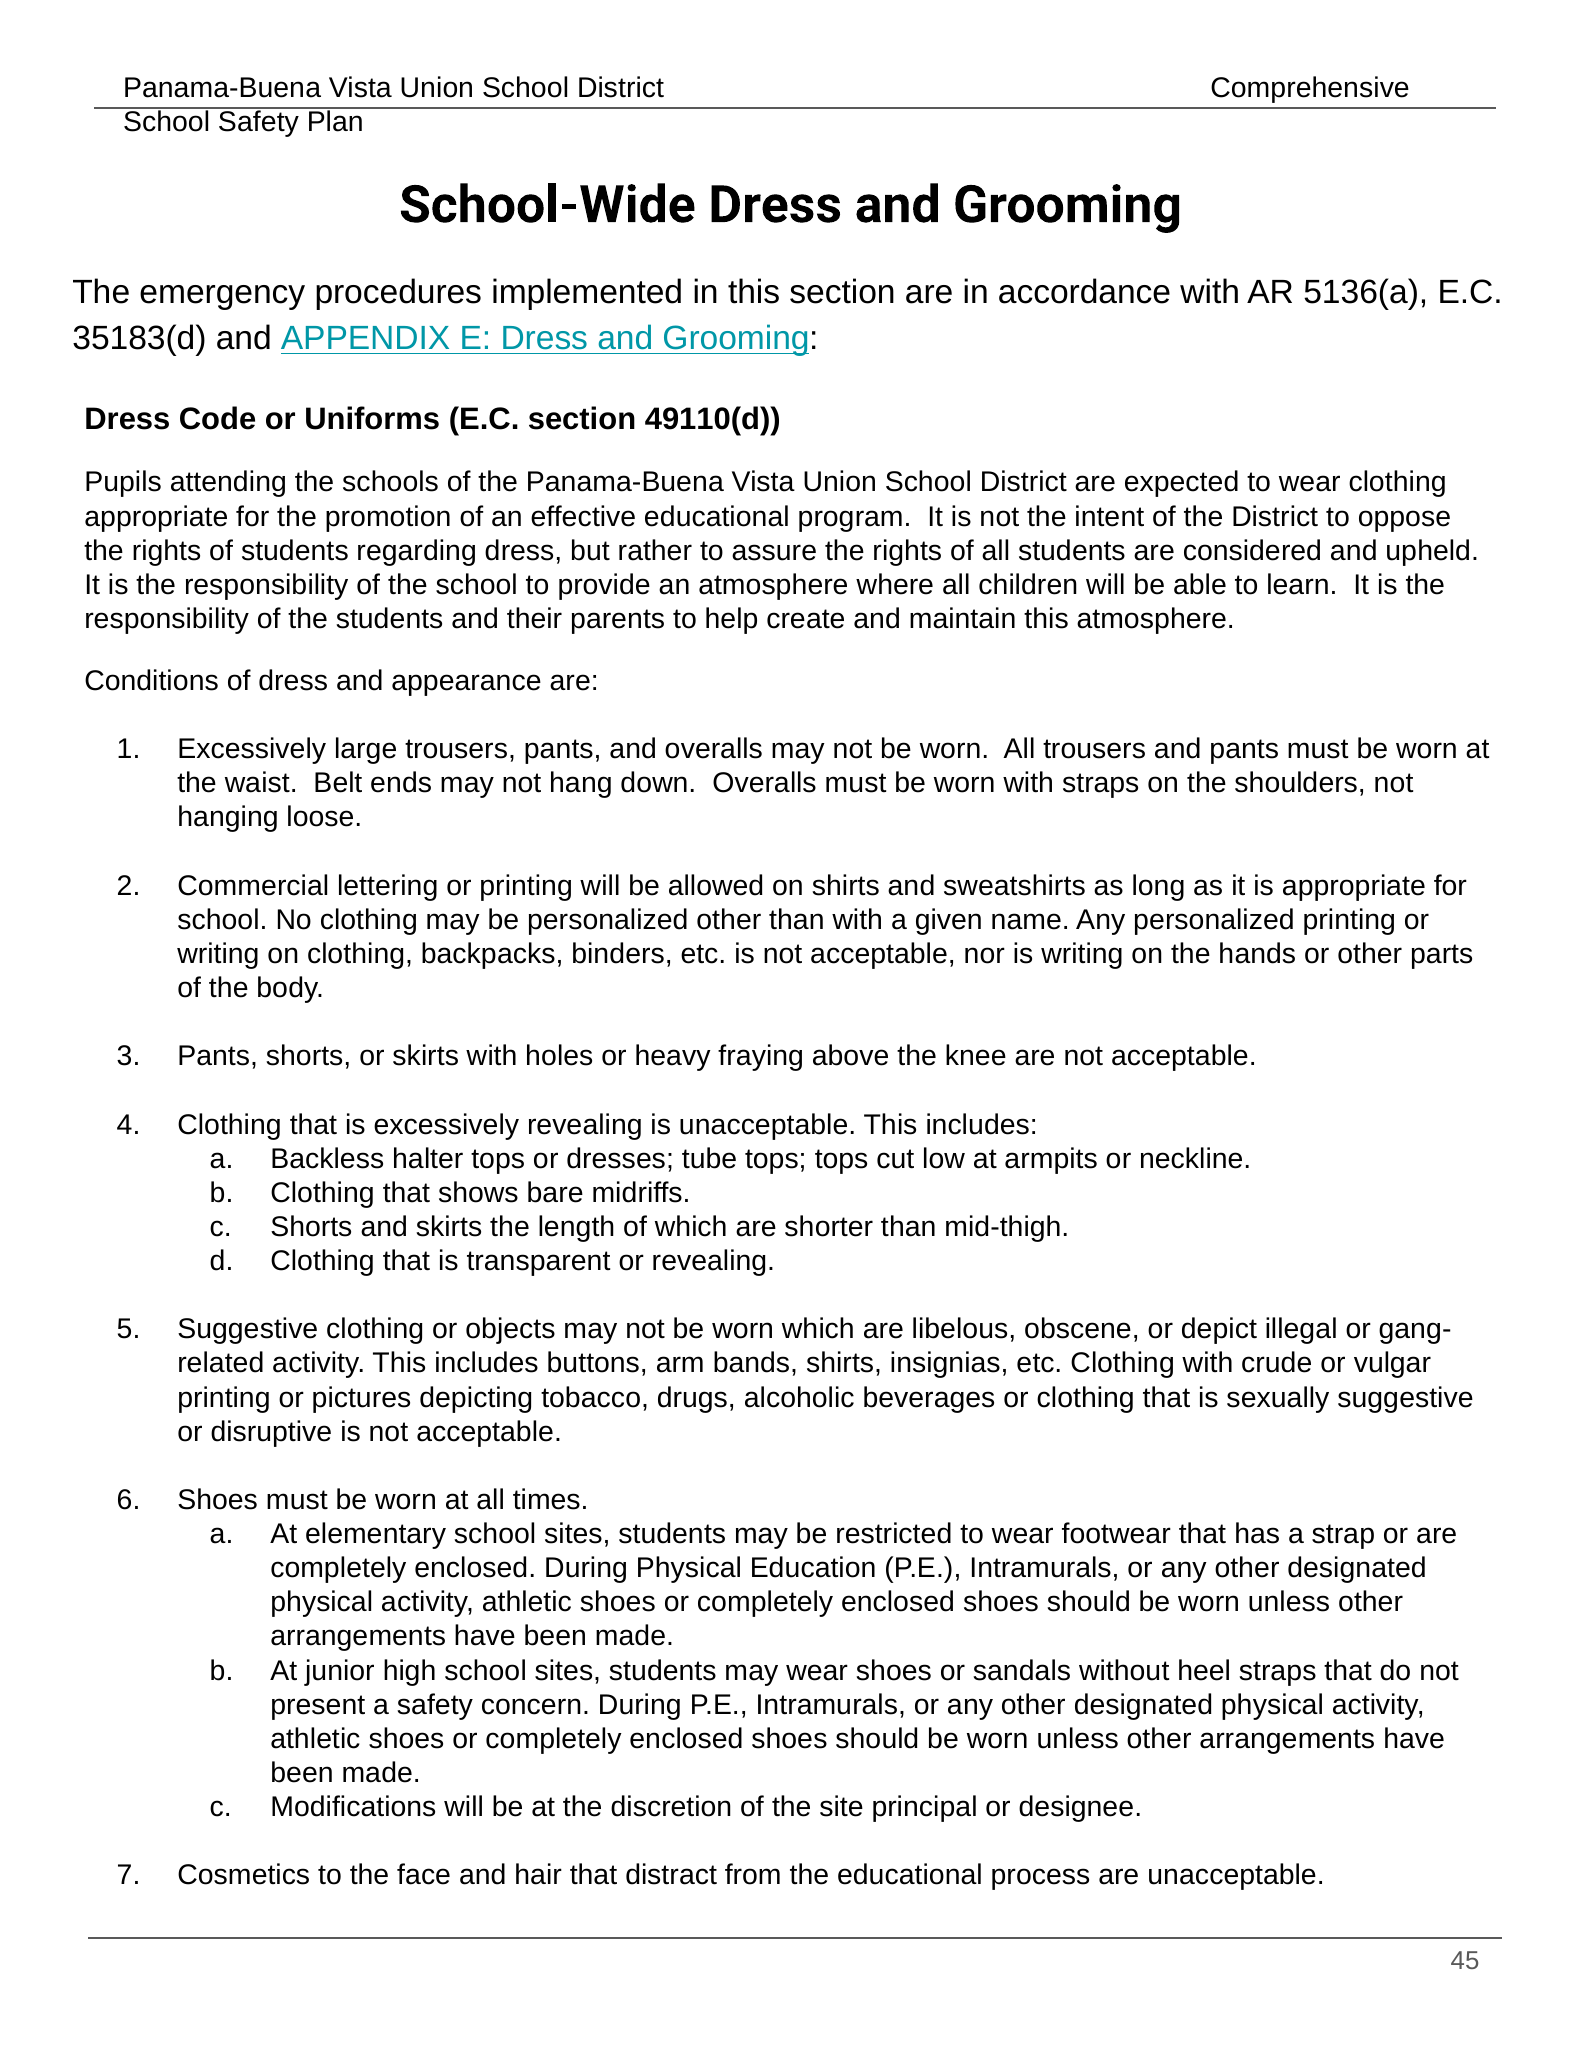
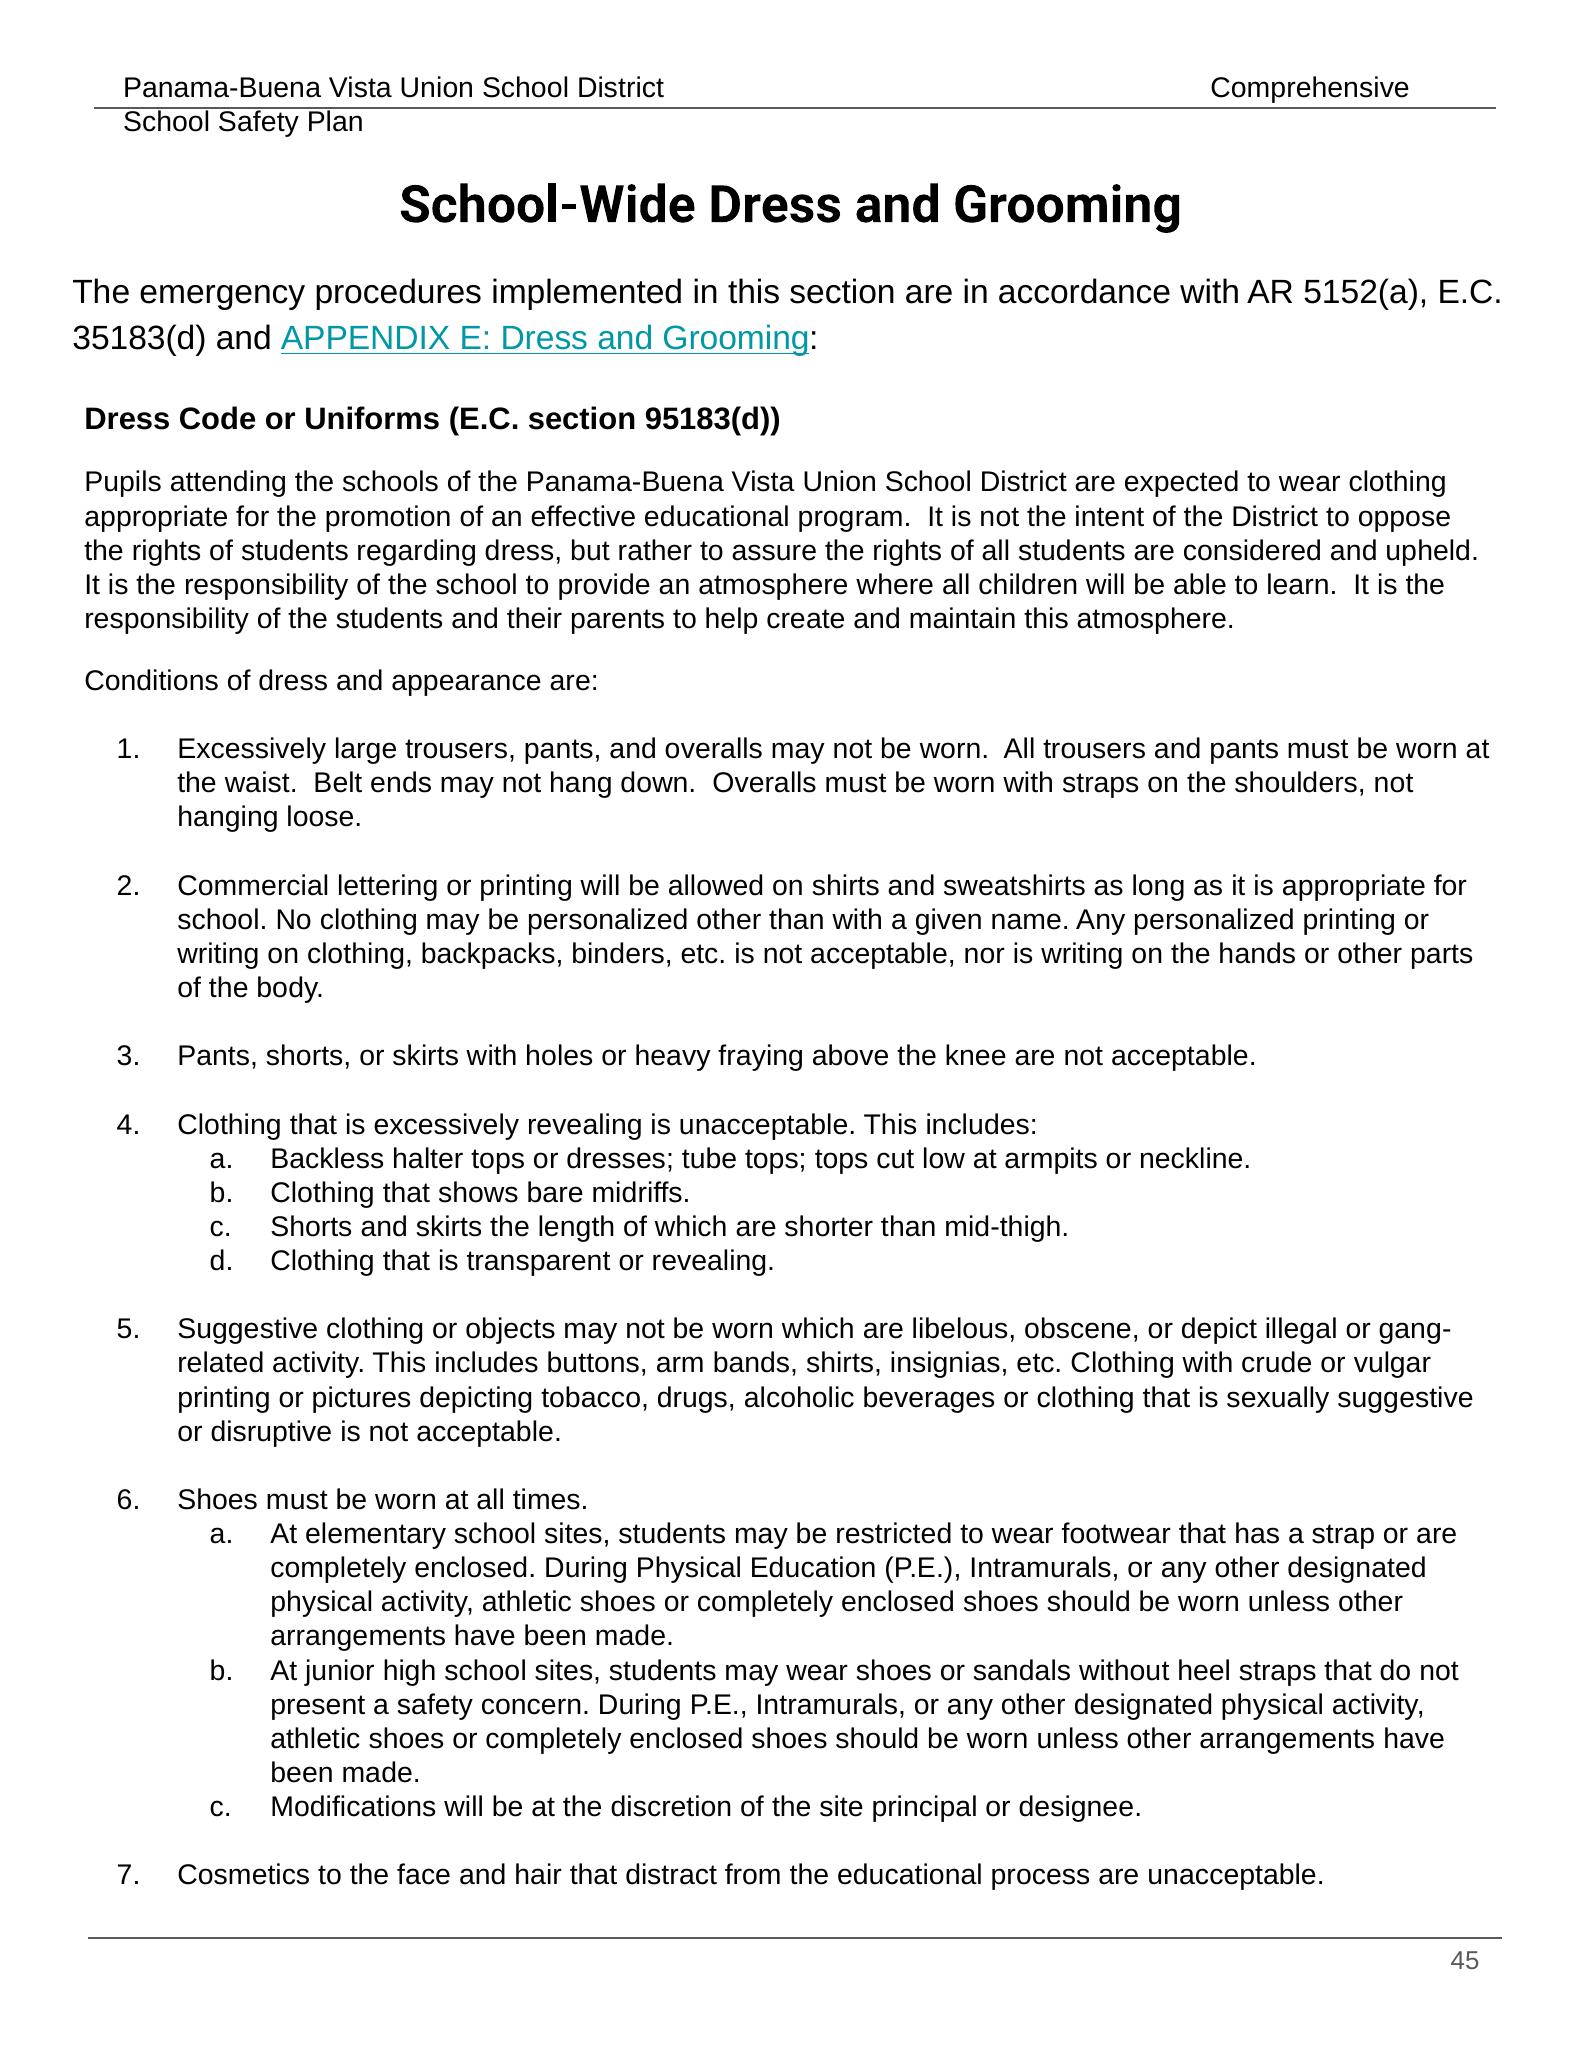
5136(a: 5136(a -> 5152(a (1366, 292)
49110(d: 49110(d -> 95183(d (713, 419)
